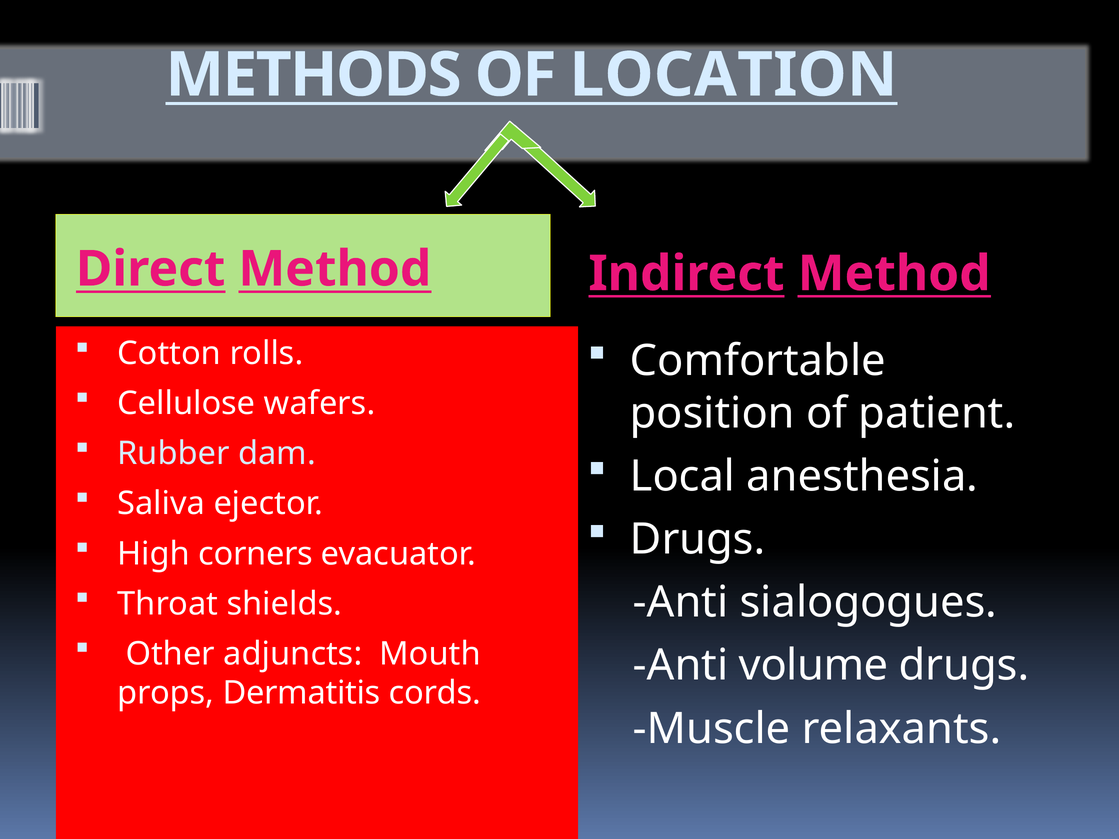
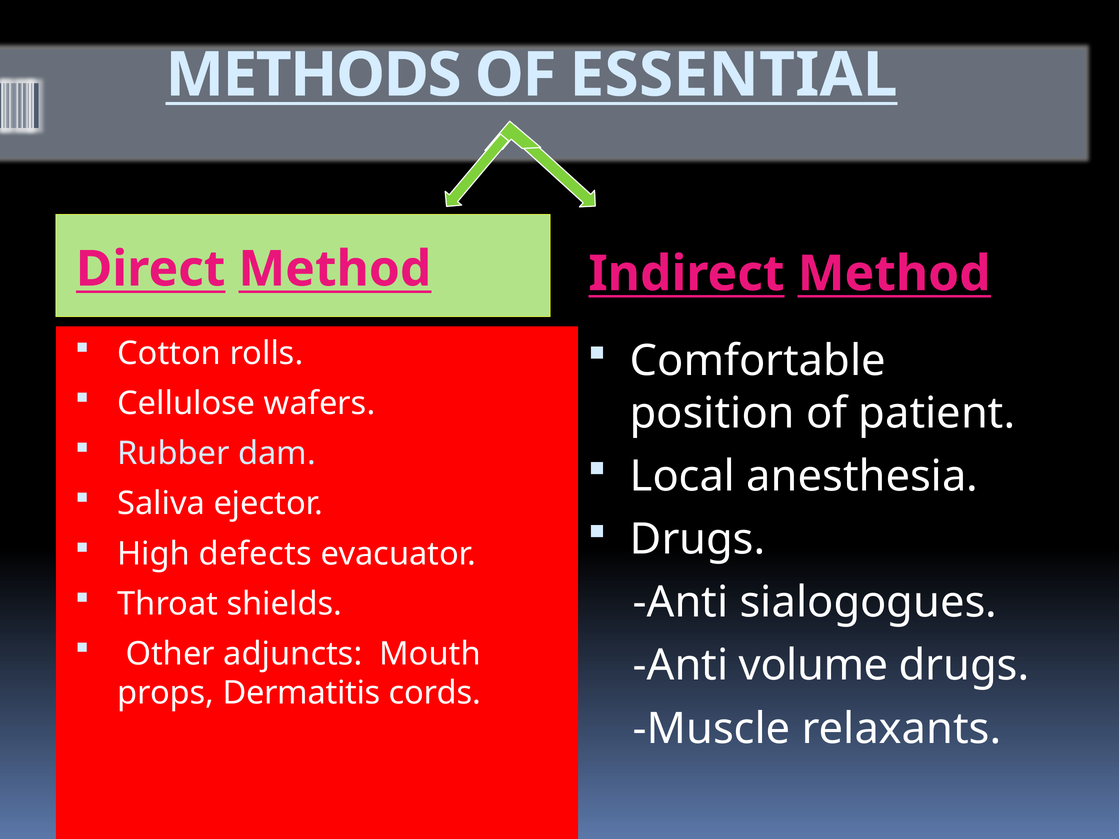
LOCATION: LOCATION -> ESSENTIAL (733, 75)
corners: corners -> defects (255, 554)
